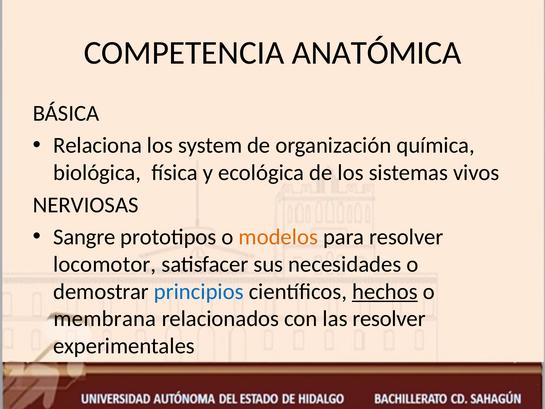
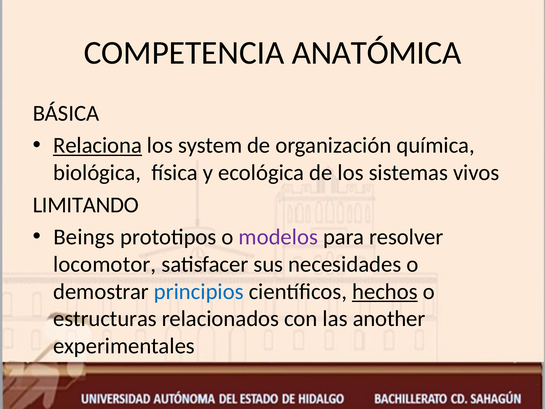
Relaciona underline: none -> present (98, 145)
NERVIOSAS: NERVIOSAS -> LIMITANDO (86, 205)
Sangre: Sangre -> Beings (84, 237)
modelos colour: orange -> purple (278, 237)
membrana: membrana -> estructuras (105, 319)
las resolver: resolver -> another (389, 319)
